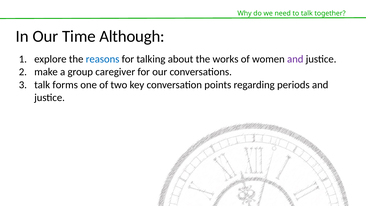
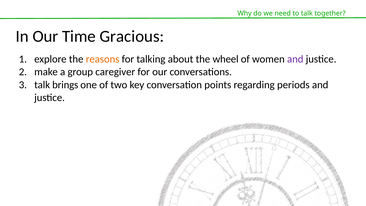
Although: Although -> Gracious (132, 36)
reasons colour: blue -> orange (103, 59)
works: works -> wheel (226, 59)
forms: forms -> brings (65, 85)
